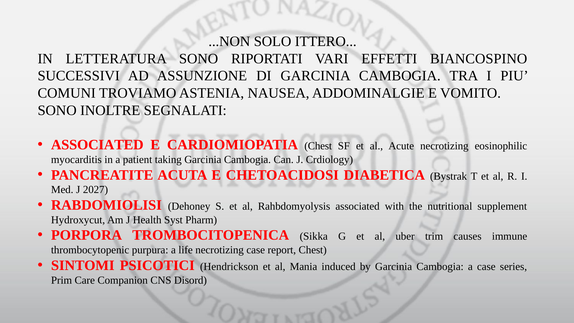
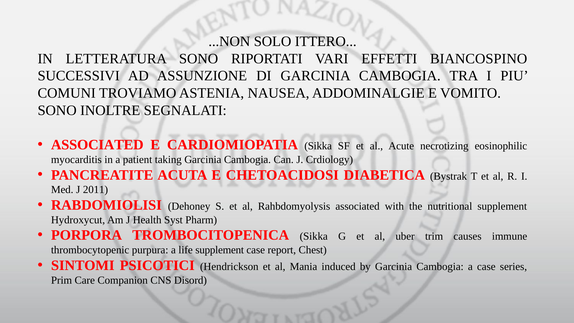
CARDIOMIOPATIA Chest: Chest -> Sikka (318, 146)
2027: 2027 -> 2011 (96, 190)
life necrotizing: necrotizing -> supplement (220, 250)
